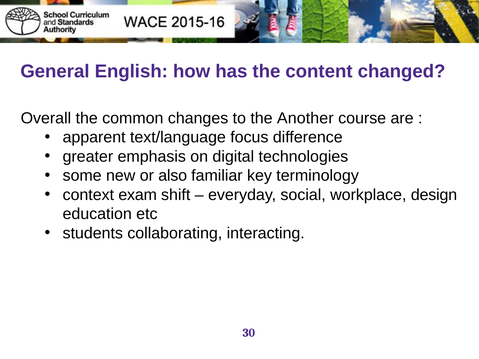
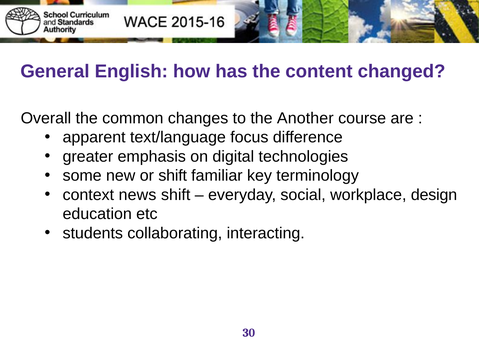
or also: also -> shift (173, 176)
exam: exam -> news (137, 195)
